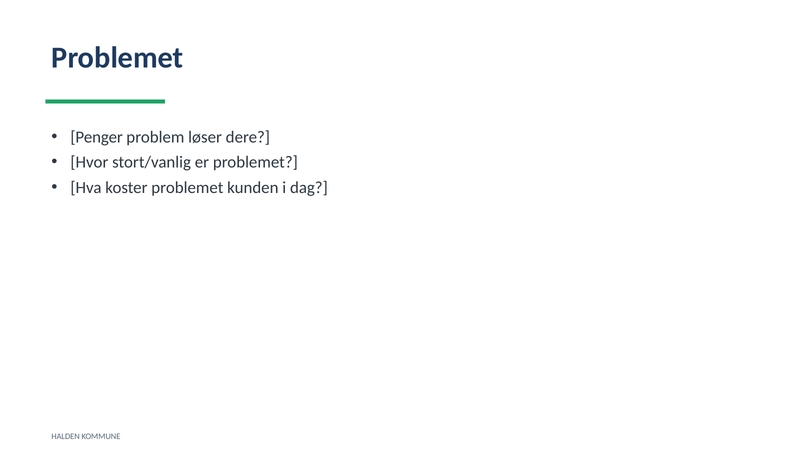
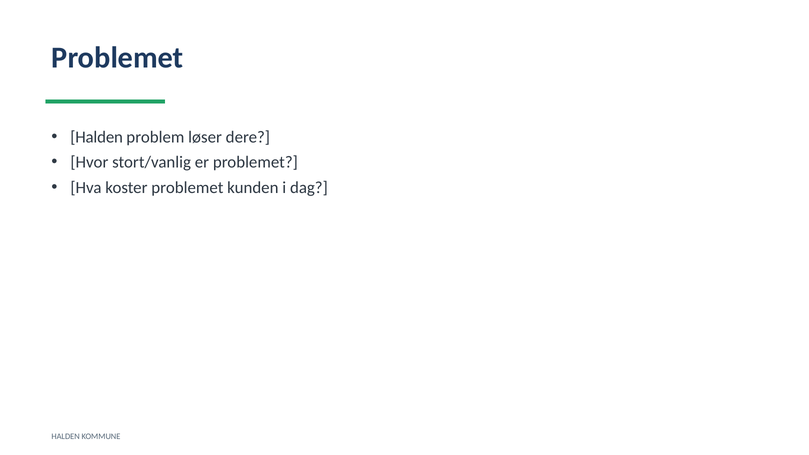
Penger: Penger -> Halden (97, 137)
